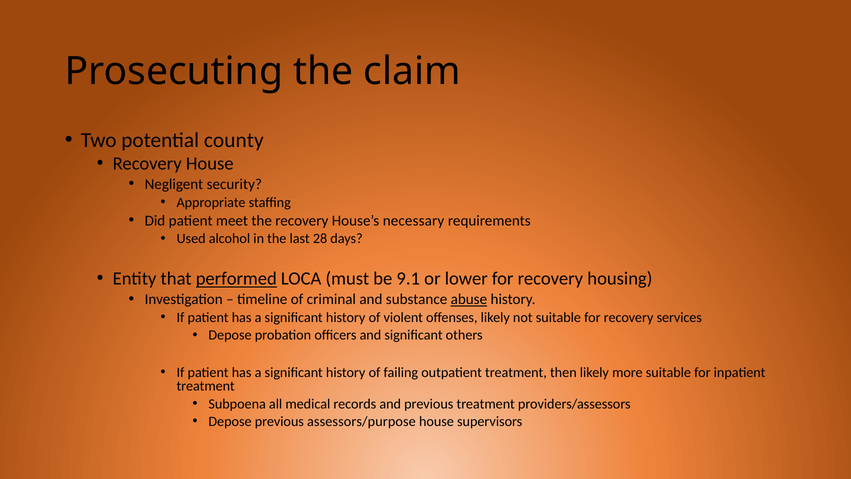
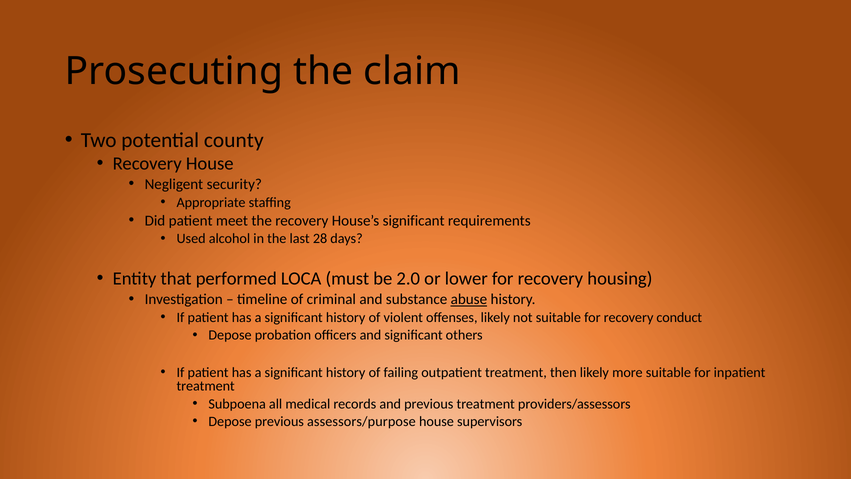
House’s necessary: necessary -> significant (414, 220)
performed underline: present -> none (236, 279)
9.1: 9.1 -> 2.0 (408, 279)
services: services -> conduct (679, 317)
